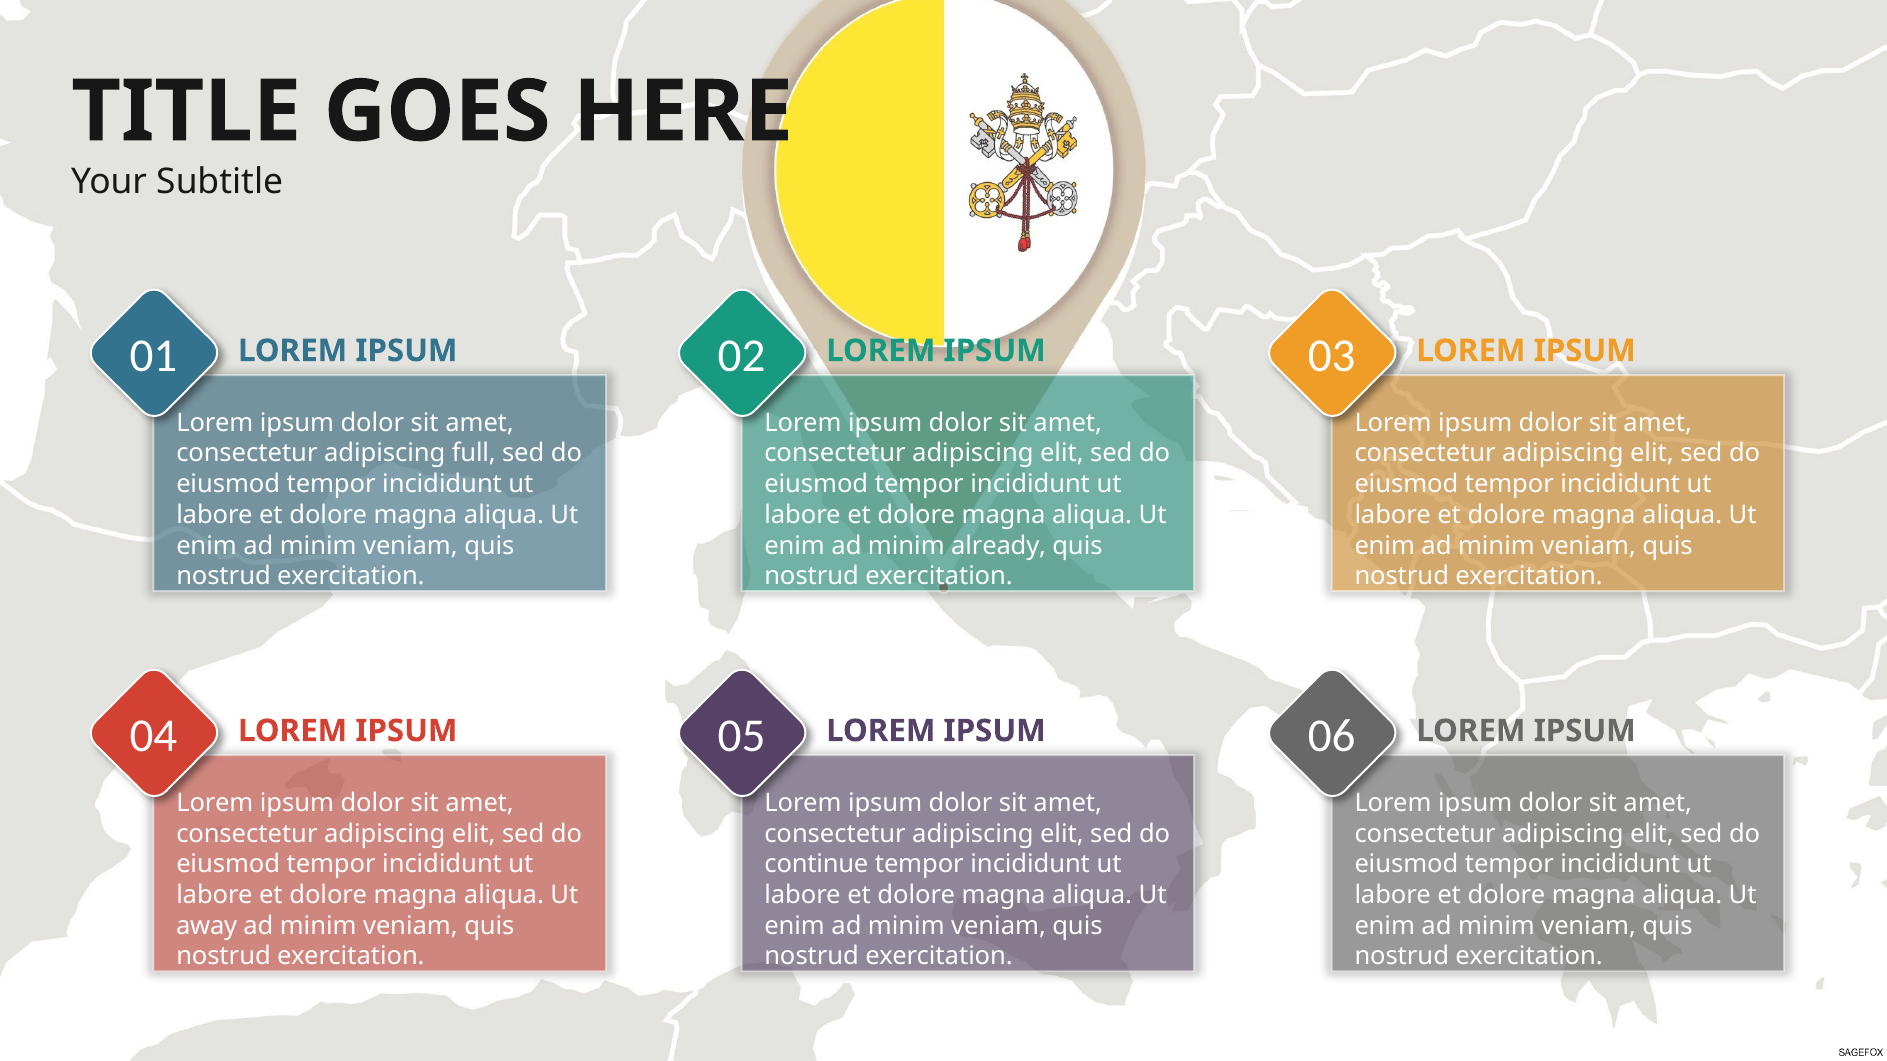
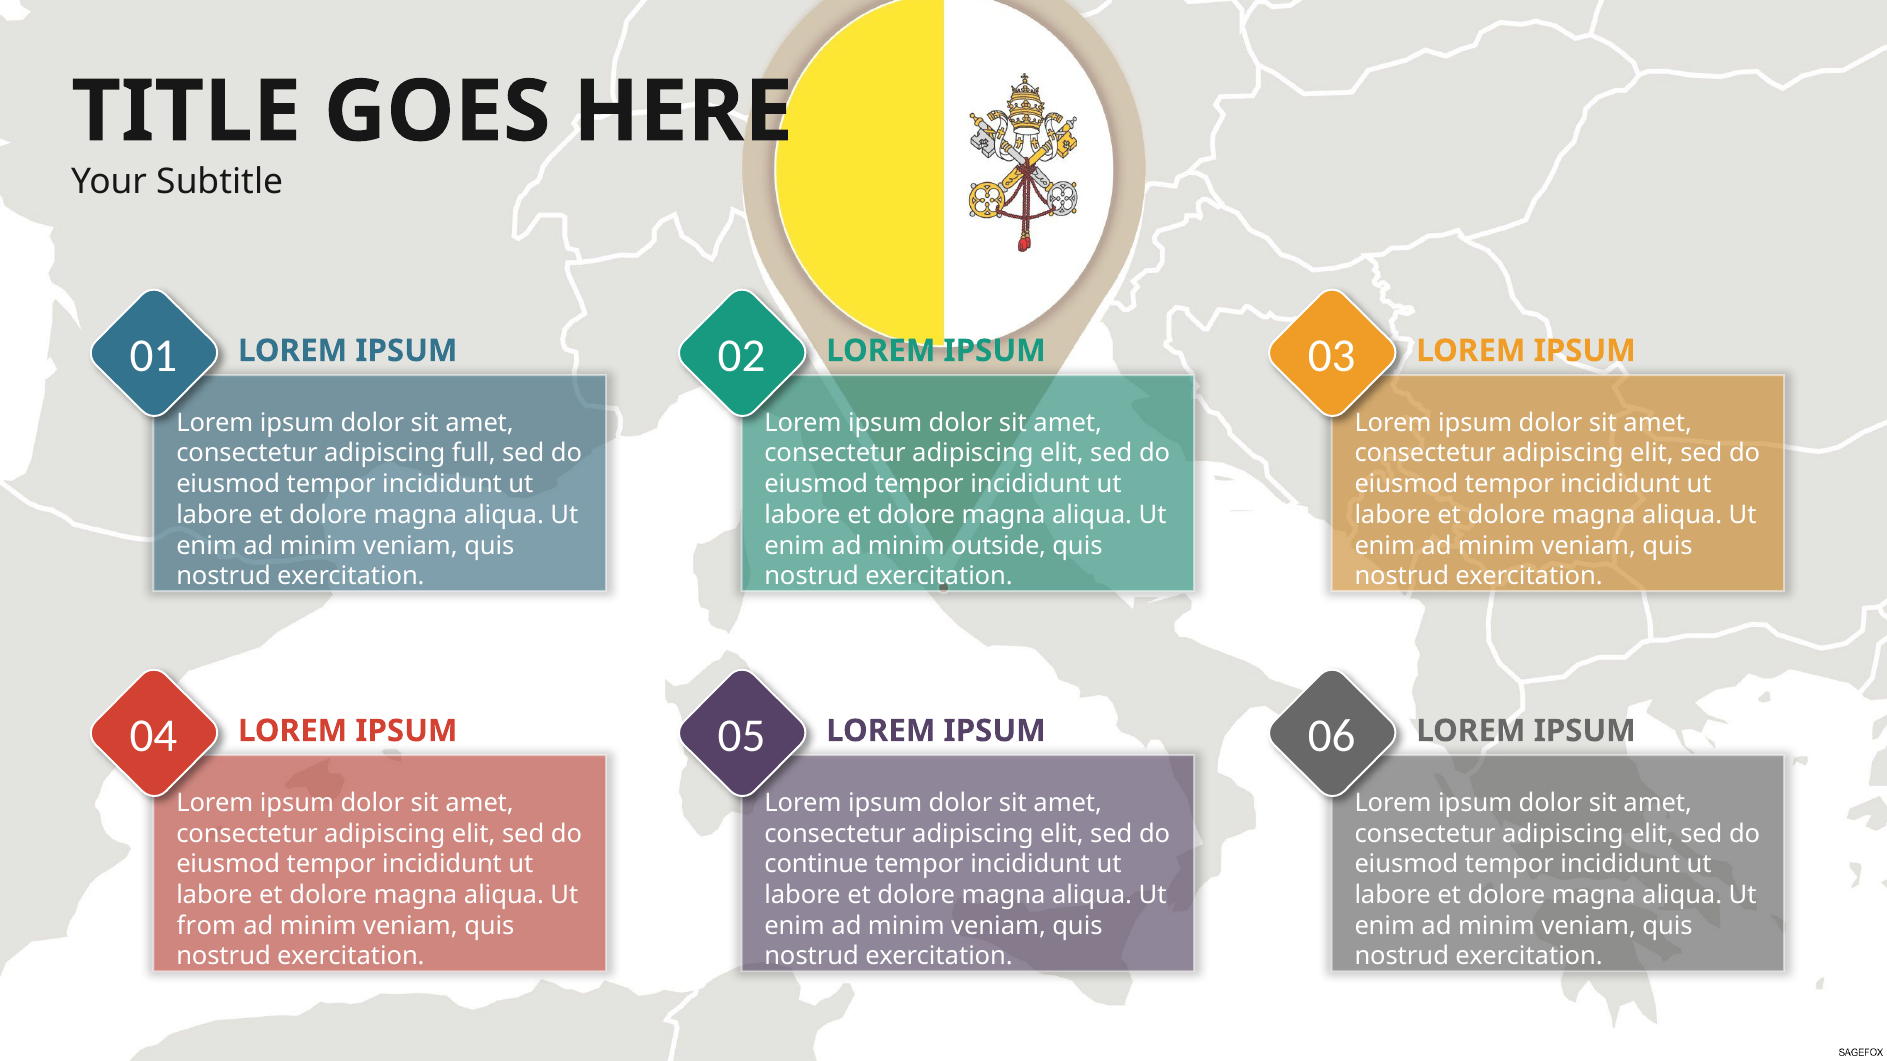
already: already -> outside (999, 546)
away: away -> from (206, 926)
